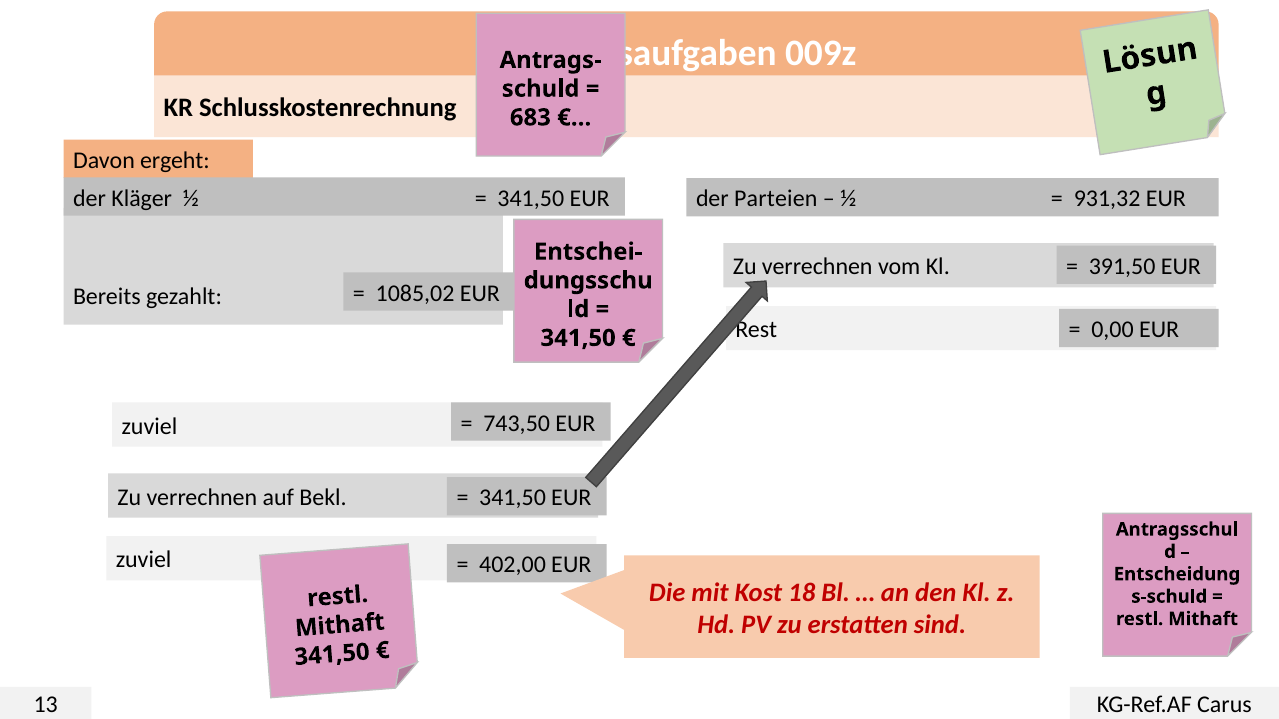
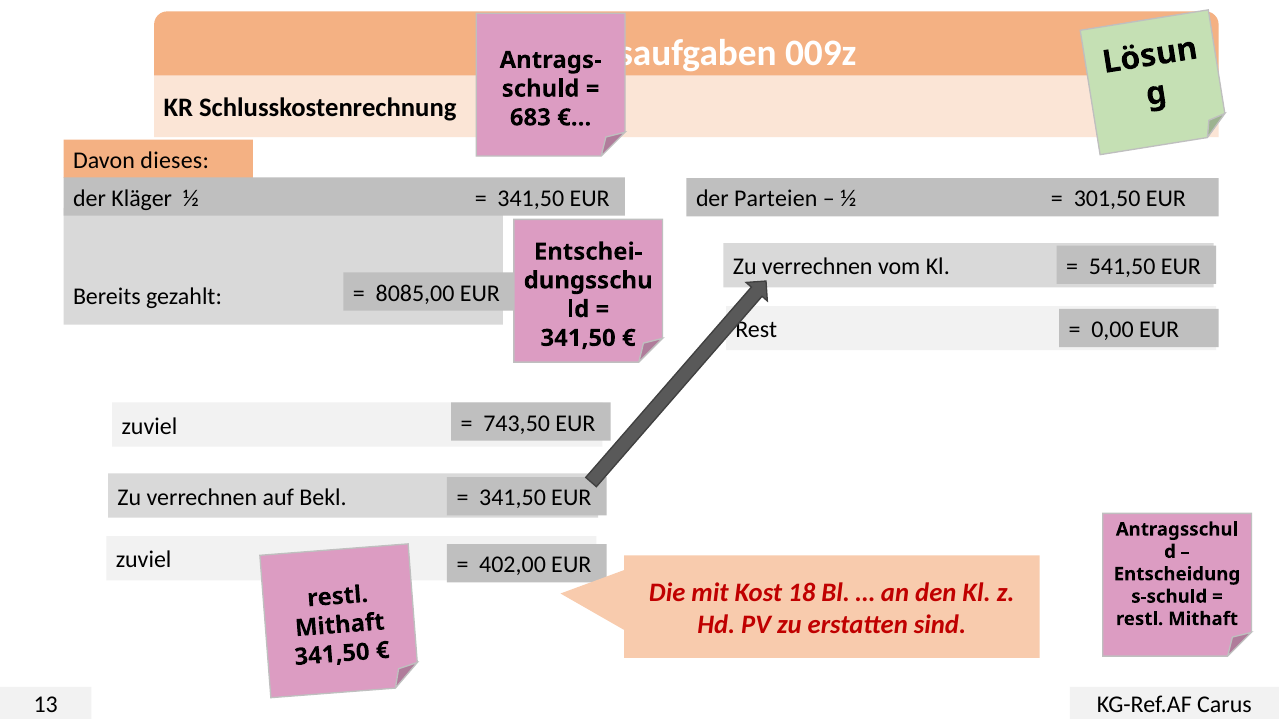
ergeht: ergeht -> dieses (175, 161)
931,32: 931,32 -> 301,50 (1107, 199)
391,50: 391,50 -> 541,50 (1122, 267)
1085,02: 1085,02 -> 8085,00 (415, 293)
